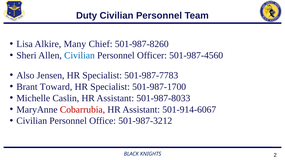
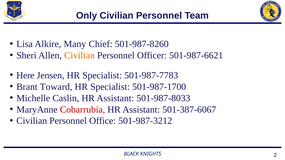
Duty: Duty -> Only (87, 16)
Civilian colour: blue -> orange (79, 56)
501-987-4560: 501-987-4560 -> 501-987-6621 (196, 56)
Also: Also -> Here (25, 75)
501-914-6067: 501-914-6067 -> 501-387-6067 (189, 110)
